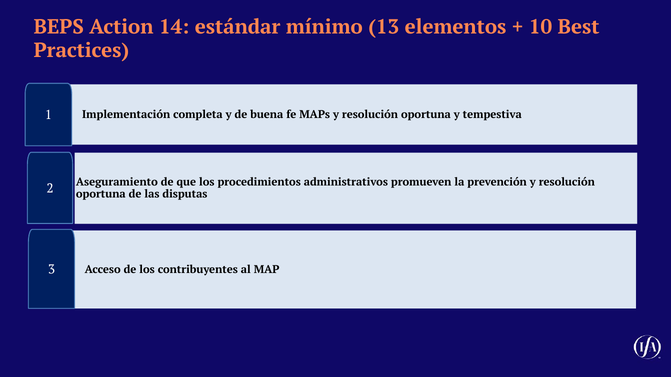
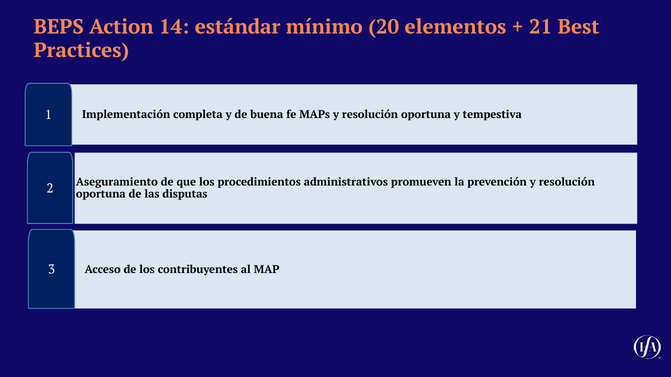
13: 13 -> 20 (384, 27)
10: 10 -> 21 (541, 27)
